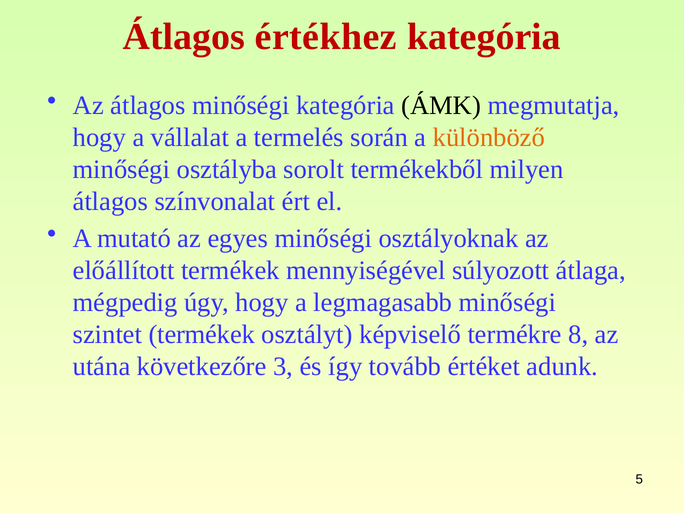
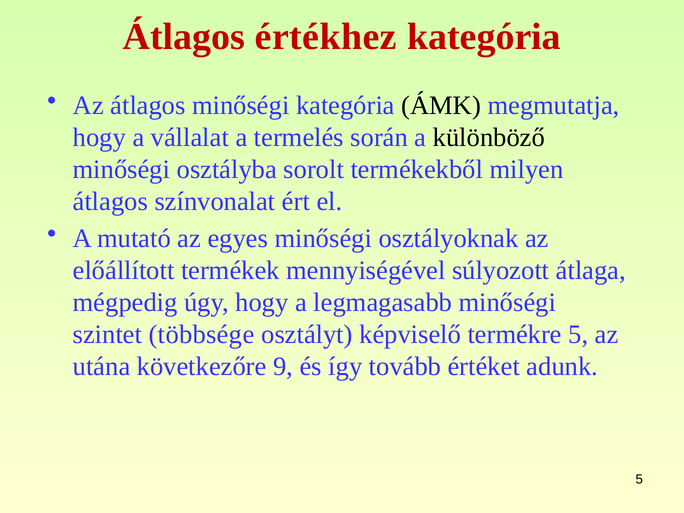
különböző colour: orange -> black (489, 137)
szintet termékek: termékek -> többsége (202, 334)
termékre 8: 8 -> 5 (578, 334)
3: 3 -> 9 (283, 366)
